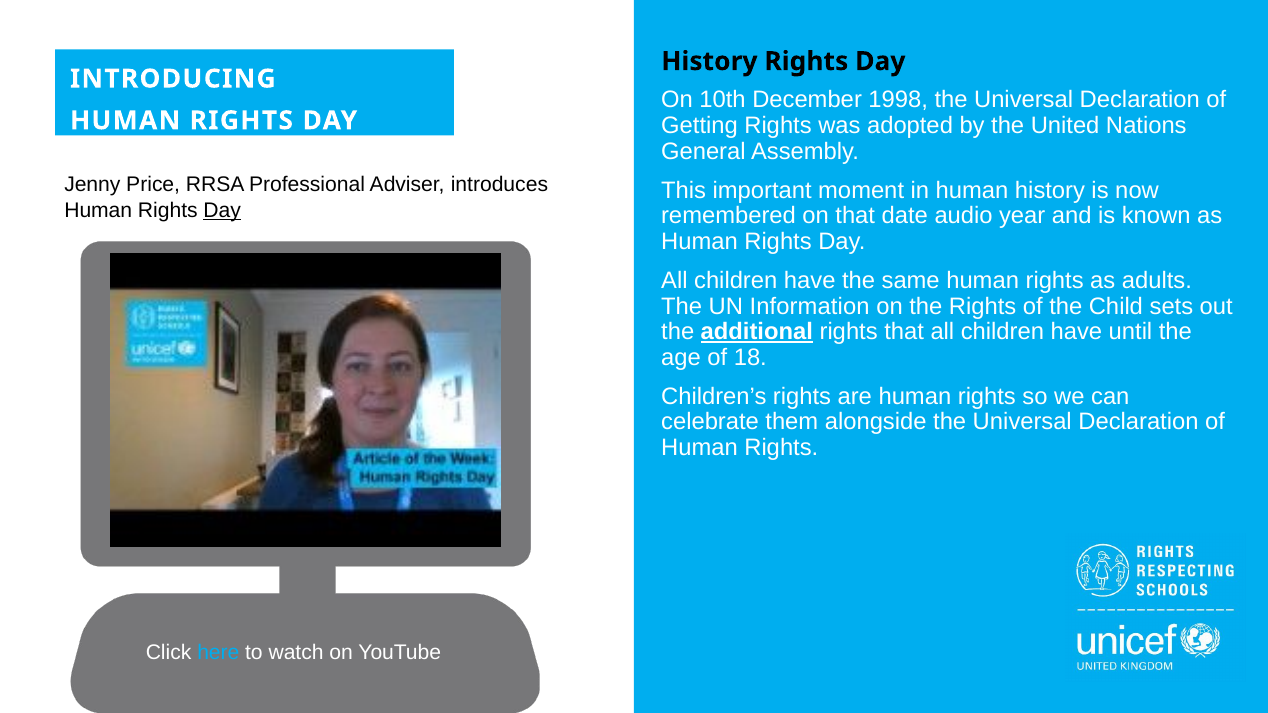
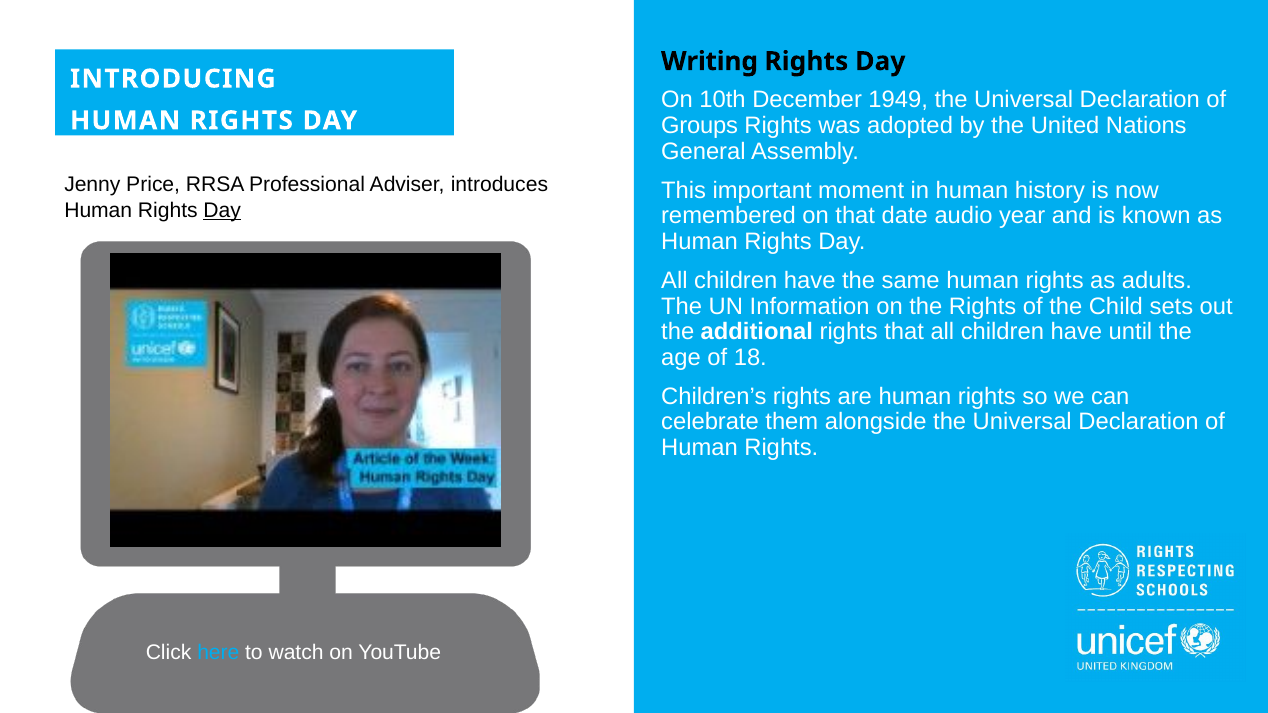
History: History -> Writing (709, 61)
1998: 1998 -> 1949 (898, 100)
Getting: Getting -> Groups (700, 126)
additional underline: present -> none (757, 332)
